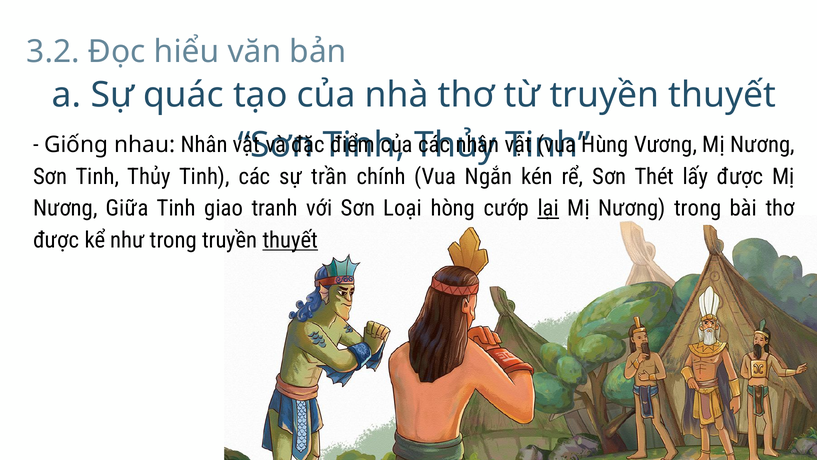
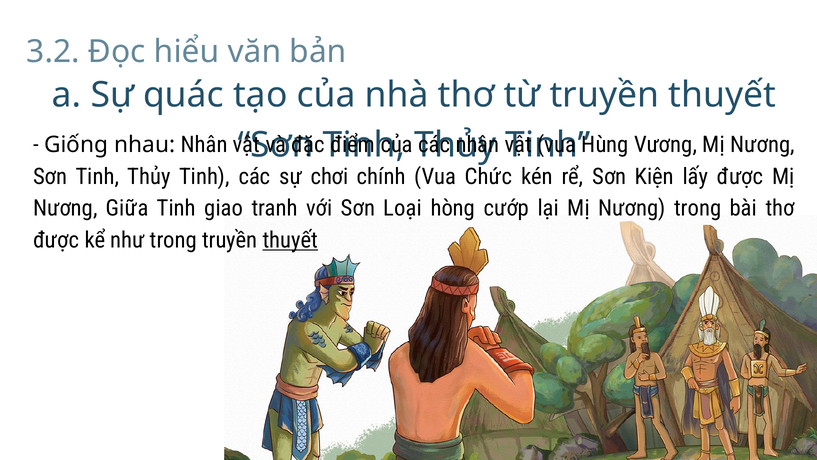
trần: trần -> chơi (330, 176)
Ngắn: Ngắn -> Chức (488, 176)
Thét: Thét -> Kiện (654, 176)
lại underline: present -> none (548, 208)
